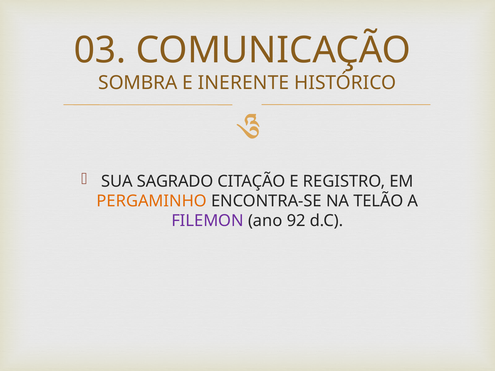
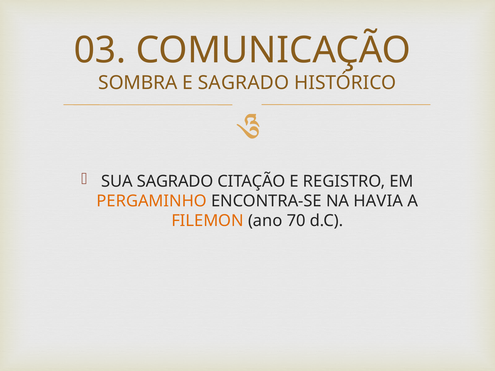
E INERENTE: INERENTE -> SAGRADO (244, 83)
TELÃO: TELÃO -> HAVIA (378, 201)
FILEMON colour: purple -> orange (208, 221)
92: 92 -> 70 (296, 221)
